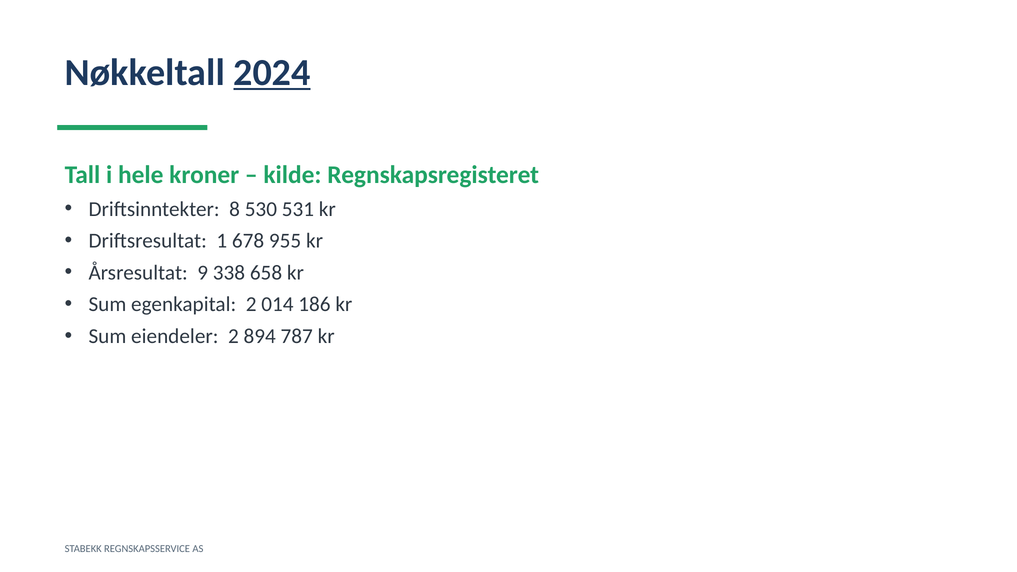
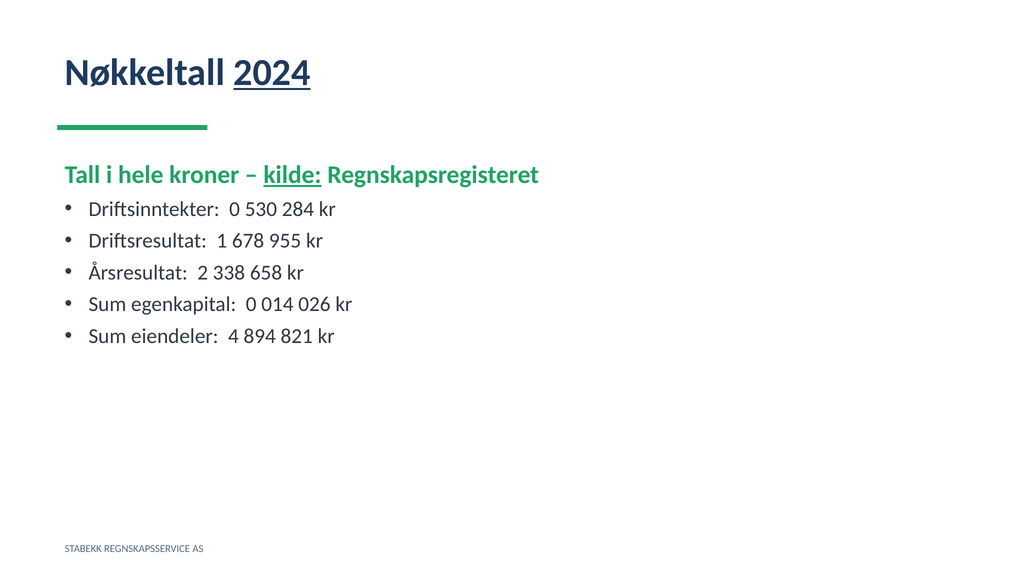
kilde underline: none -> present (292, 175)
Driftsinntekter 8: 8 -> 0 (235, 209)
531: 531 -> 284 (298, 209)
9: 9 -> 2 (203, 273)
egenkapital 2: 2 -> 0 (251, 305)
186: 186 -> 026 (314, 305)
eiendeler 2: 2 -> 4 (233, 336)
787: 787 -> 821 (297, 336)
